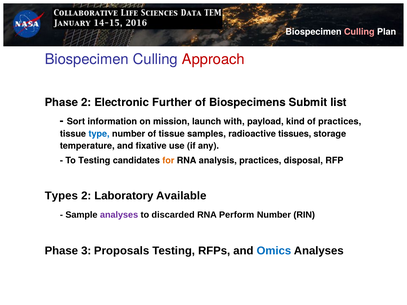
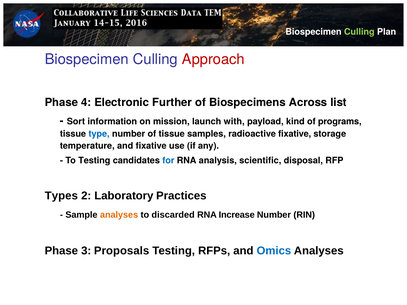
Culling colour: pink -> light green (359, 32)
Phase 2: 2 -> 4 (86, 103)
Submit: Submit -> Across (308, 103)
of practices: practices -> programs (340, 122)
radioactive tissues: tissues -> fixative (295, 134)
for colour: orange -> blue (168, 160)
analysis practices: practices -> scientific (260, 160)
Available: Available -> Practices (181, 196)
analyses colour: purple -> orange (119, 215)
Perform: Perform -> Increase (237, 215)
